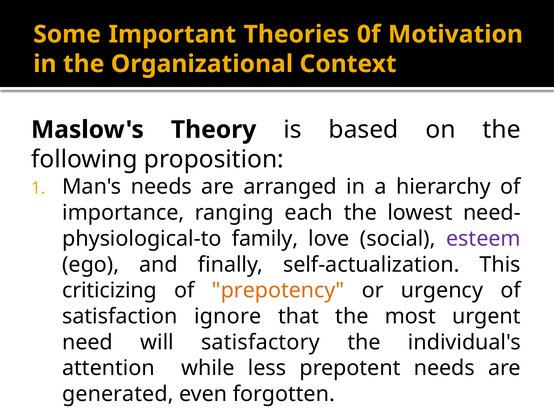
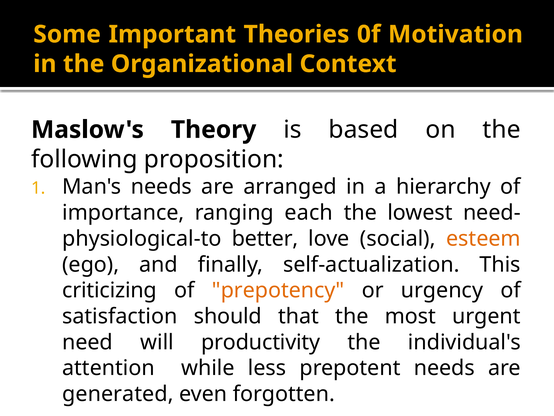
family: family -> better (265, 238)
esteem colour: purple -> orange (483, 238)
ignore: ignore -> should (228, 316)
satisfactory: satisfactory -> productivity (261, 342)
